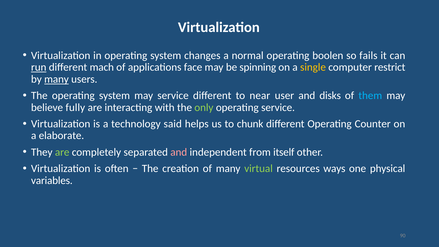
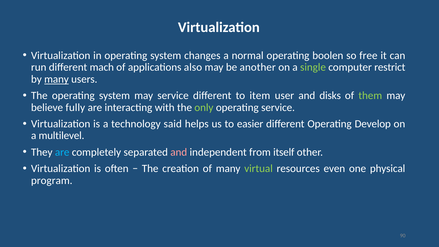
fails: fails -> free (368, 55)
run underline: present -> none (39, 67)
face: face -> also (193, 67)
spinning: spinning -> another (258, 67)
single colour: yellow -> light green (313, 67)
near: near -> item (260, 96)
them colour: light blue -> light green (370, 96)
chunk: chunk -> easier (250, 124)
Counter: Counter -> Develop (373, 124)
elaborate: elaborate -> multilevel (61, 136)
are colour: light green -> light blue (62, 152)
ways: ways -> even (334, 168)
variables: variables -> program (52, 180)
